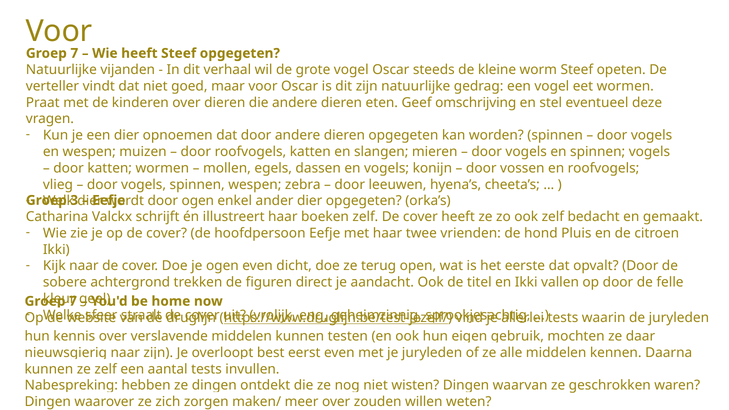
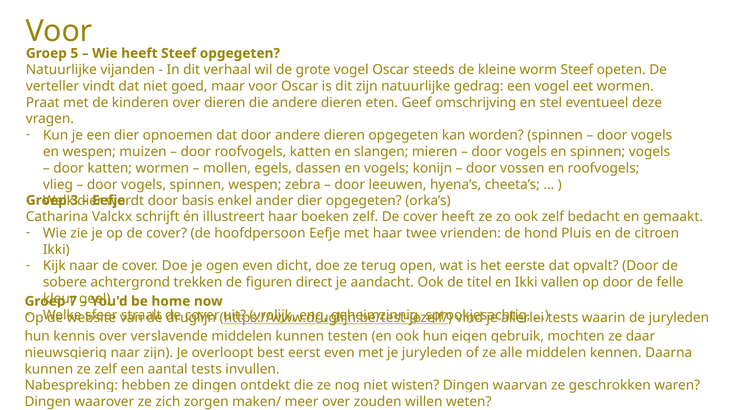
7: 7 -> 5 (74, 53)
door ogen: ogen -> basis (198, 201)
